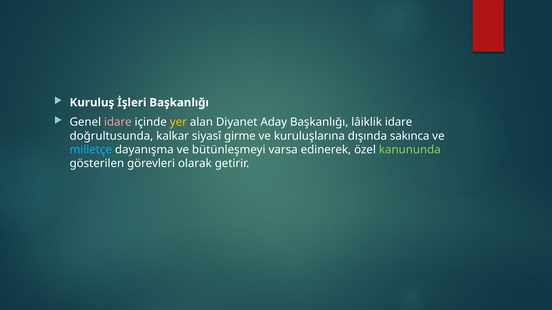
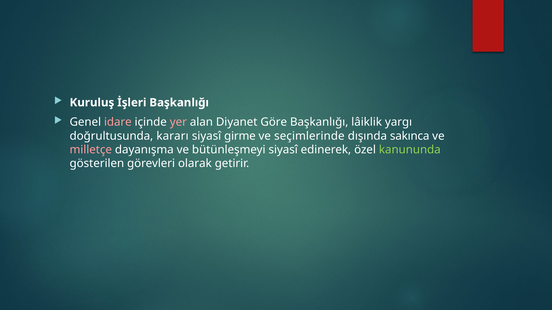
yer colour: yellow -> pink (178, 122)
Aday: Aday -> Göre (274, 122)
lâiklik idare: idare -> yargı (399, 122)
kalkar: kalkar -> kararı (172, 136)
kuruluşlarına: kuruluşlarına -> seçimlerinde (309, 136)
milletçe colour: light blue -> pink (91, 150)
bütünleşmeyi varsa: varsa -> siyasî (283, 150)
